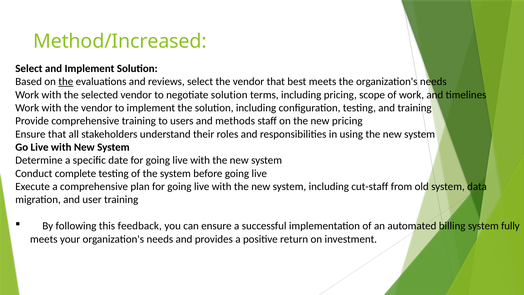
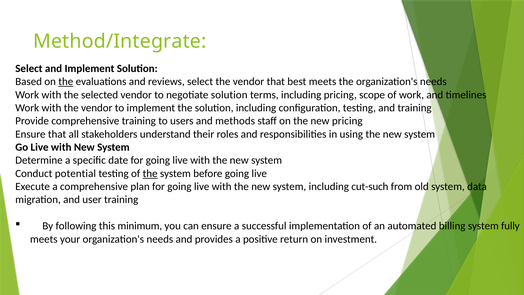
Method/Increased: Method/Increased -> Method/Integrate (120, 41)
complete: complete -> potential (75, 173)
the underline: none -> present (150, 173)
cut-staff: cut-staff -> cut-such (370, 186)
feedback: feedback -> minimum (140, 226)
